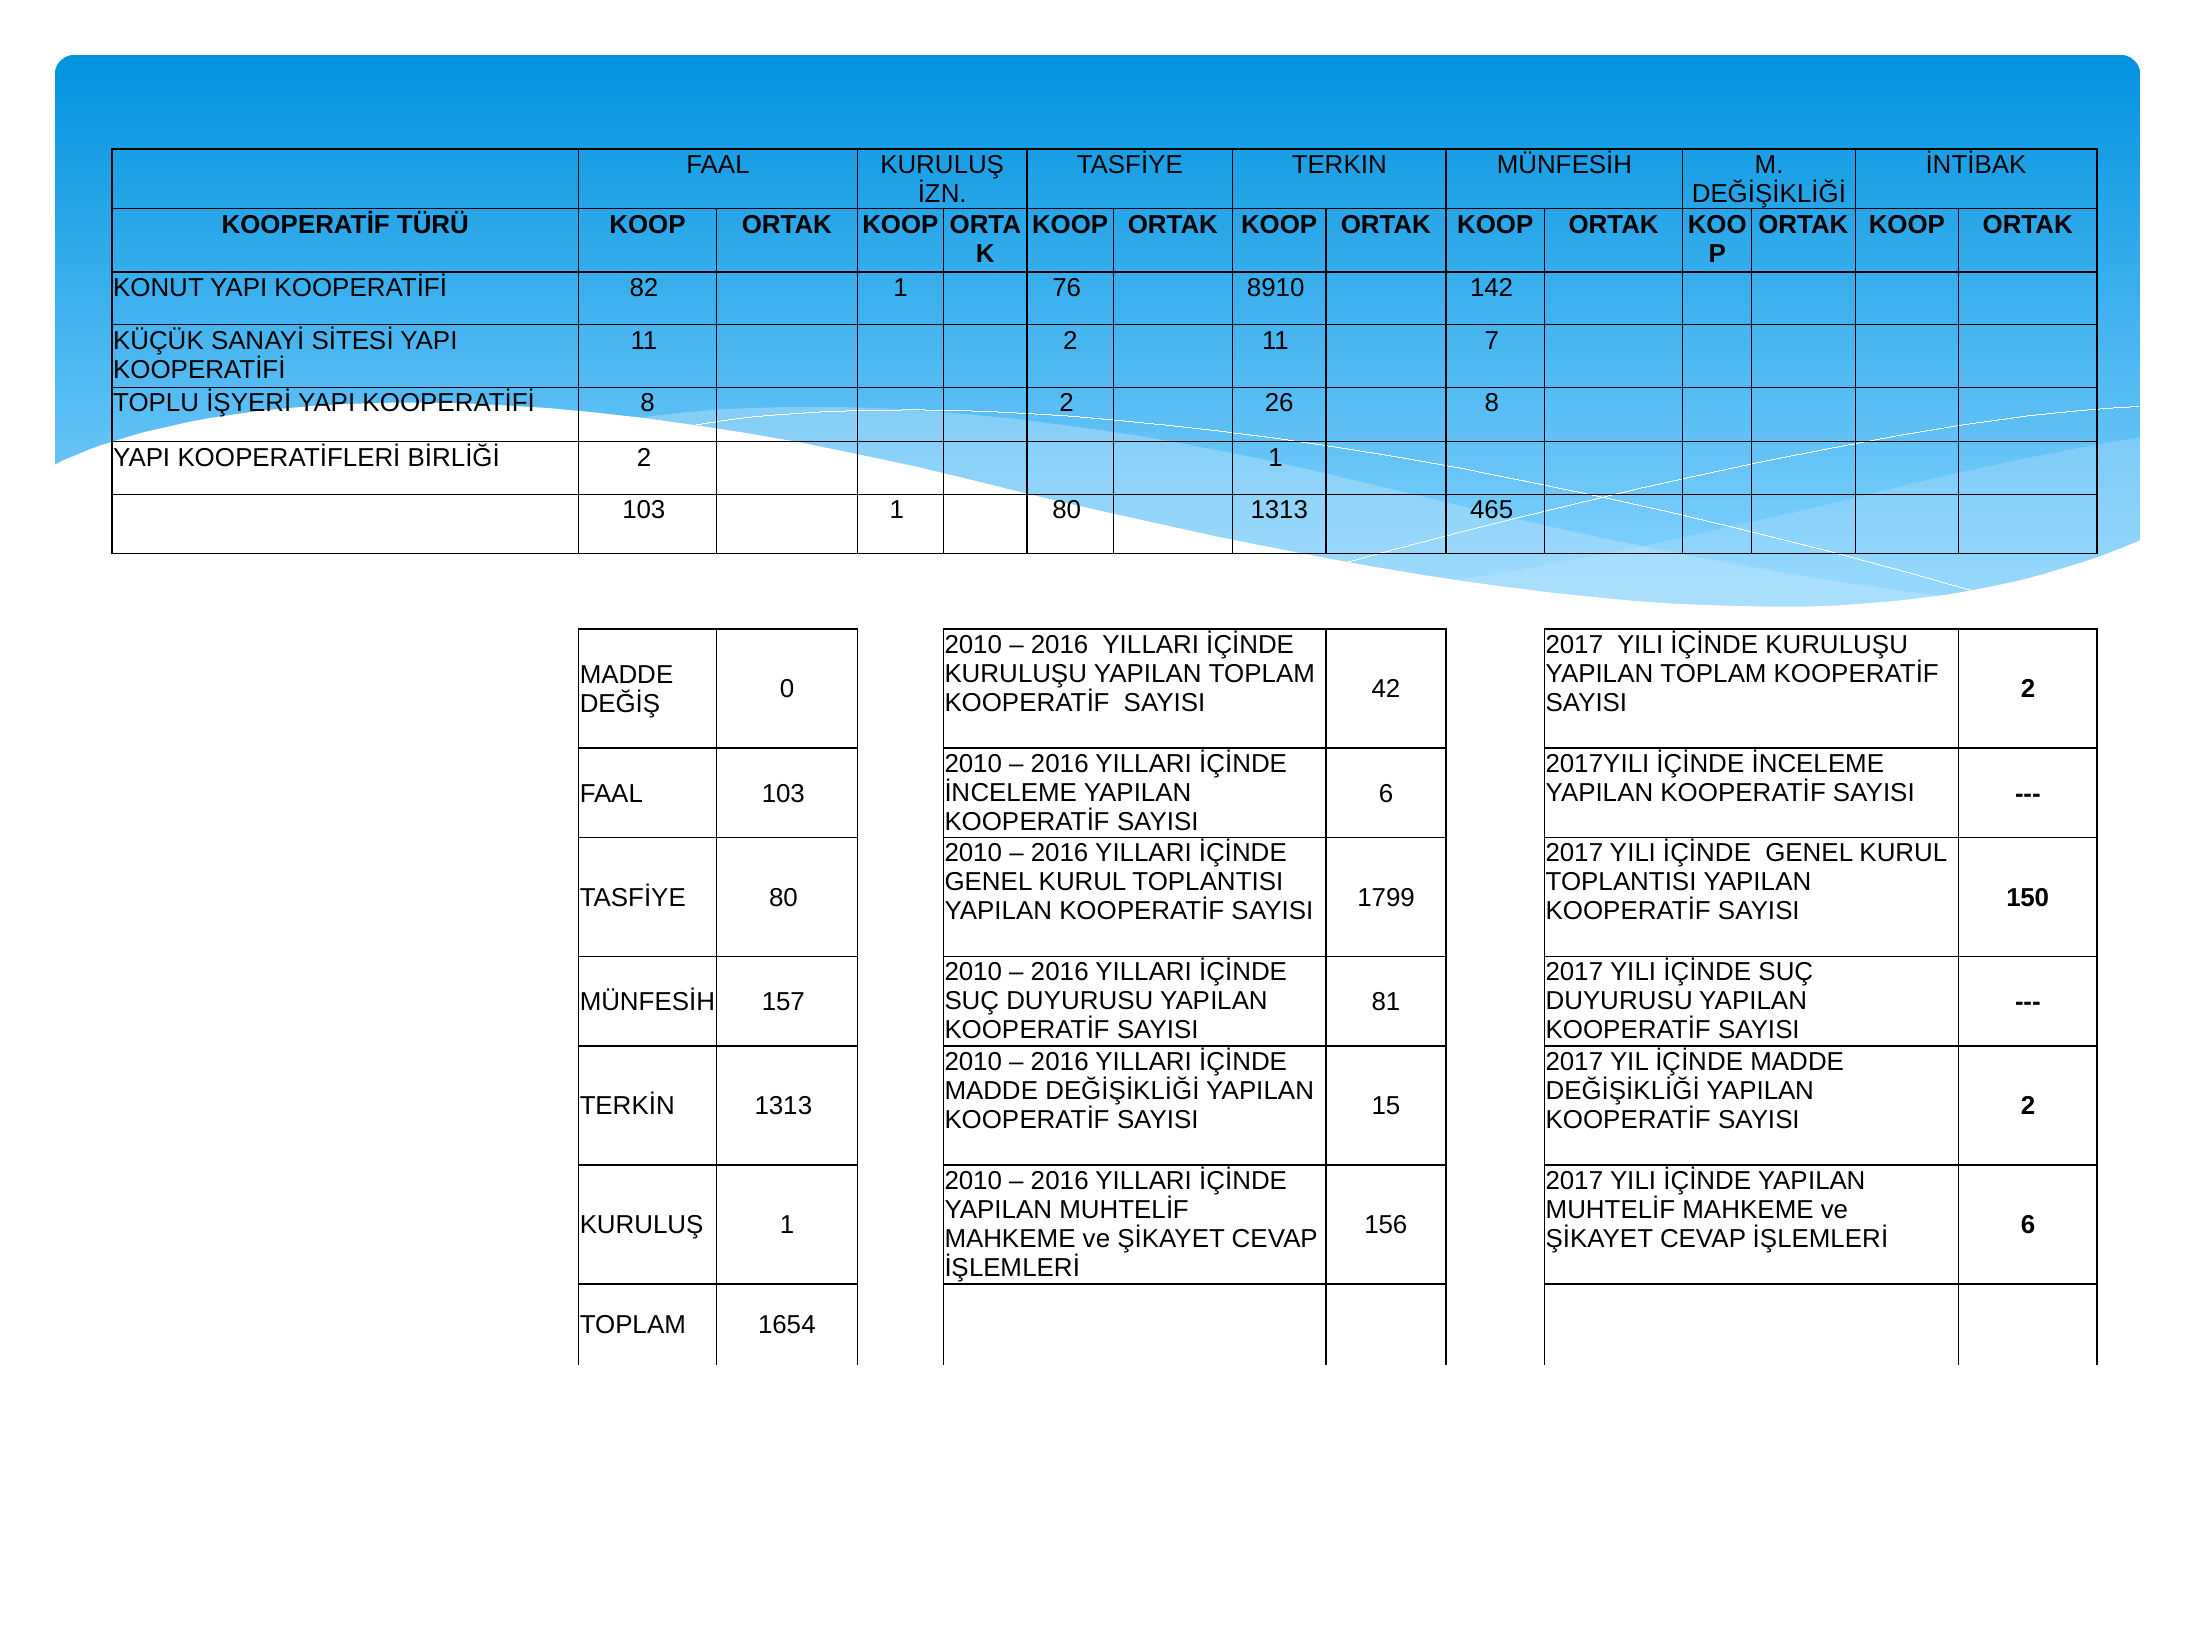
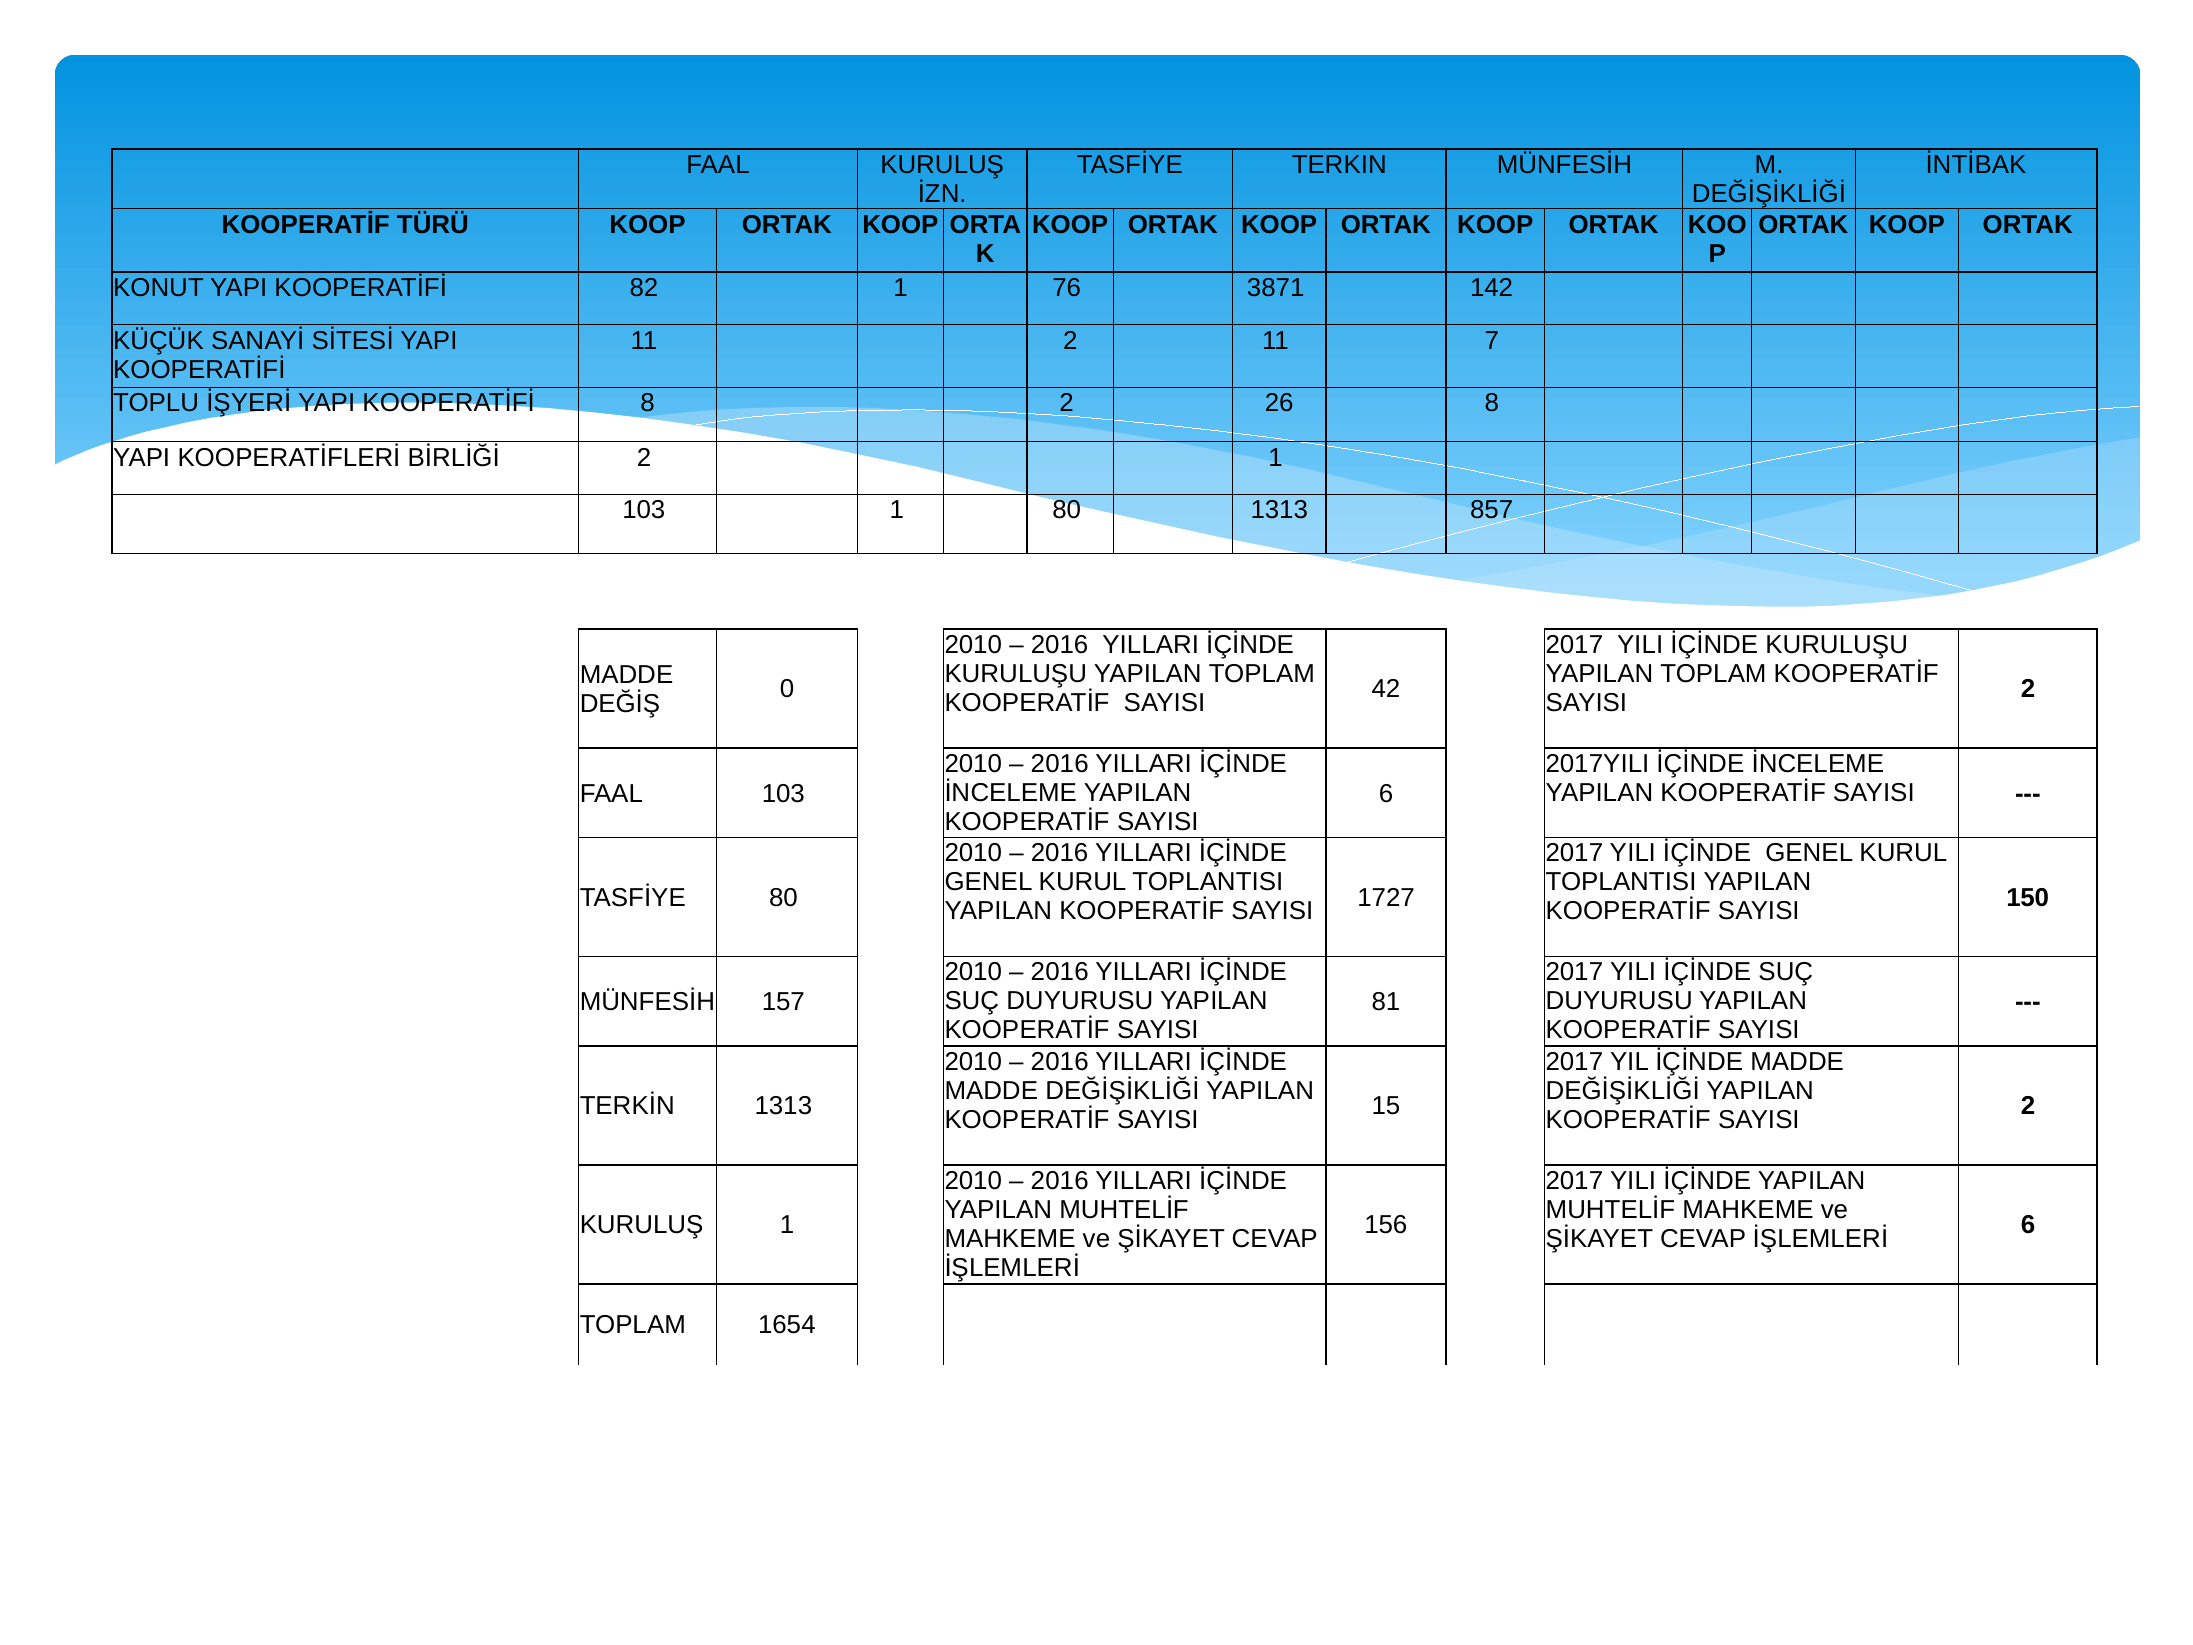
8910: 8910 -> 3871 (1276, 288)
465: 465 -> 857 (1492, 510)
1799: 1799 -> 1727 (1386, 898)
